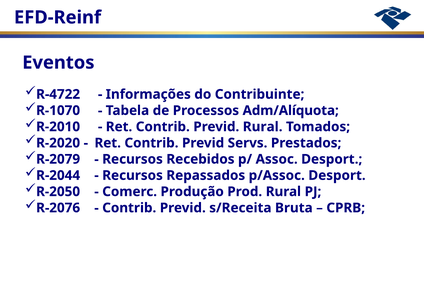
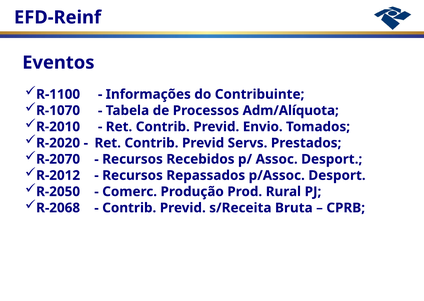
R-4722: R-4722 -> R-1100 (58, 94)
Previd Rural: Rural -> Envio (263, 127)
R-2079: R-2079 -> R-2070 (58, 159)
R-2044: R-2044 -> R-2012 (58, 175)
R-2076: R-2076 -> R-2068 (58, 208)
